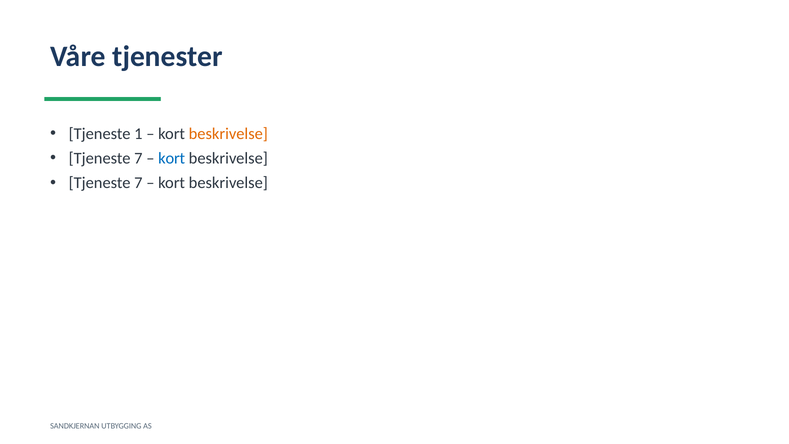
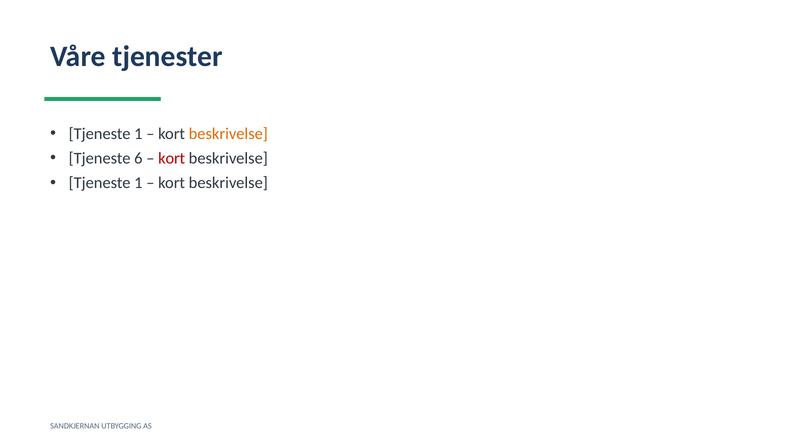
7: 7 -> 6 (138, 158)
kort colour: blue -> red (172, 158)
7: 7 -> 1 (138, 183)
